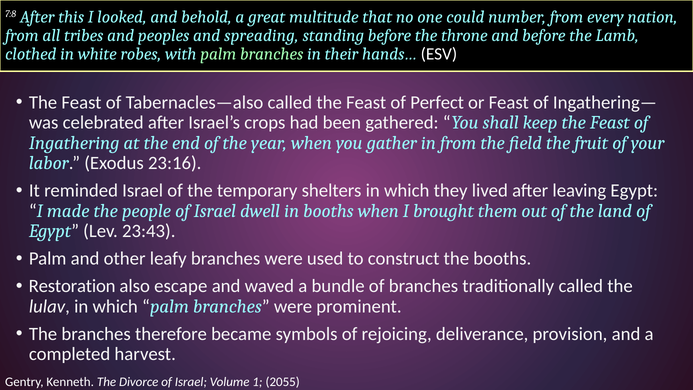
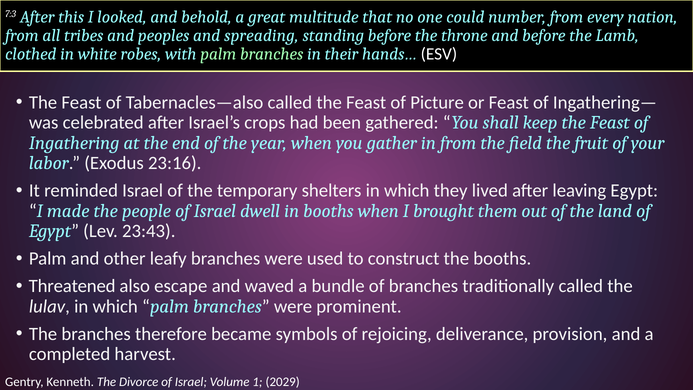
7:8: 7:8 -> 7:3 (11, 14)
Perfect: Perfect -> Picture (437, 102)
Restoration: Restoration -> Threatened (72, 286)
2055: 2055 -> 2029 (283, 382)
